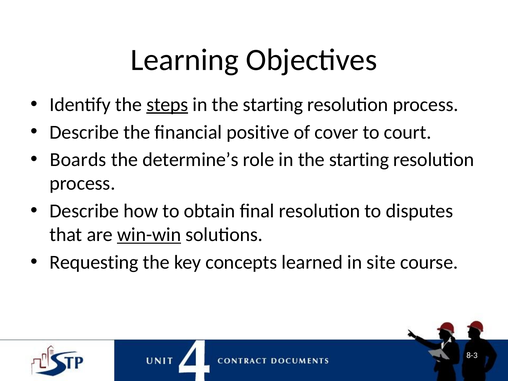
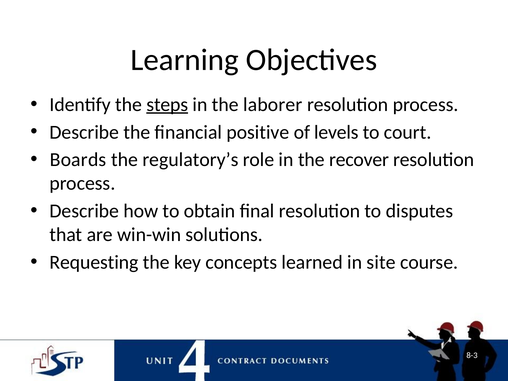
starting: starting -> laborer (273, 105)
cover: cover -> levels (337, 132)
determine’s: determine’s -> regulatory’s (190, 160)
role in the starting: starting -> recover (359, 160)
win-win underline: present -> none (149, 235)
